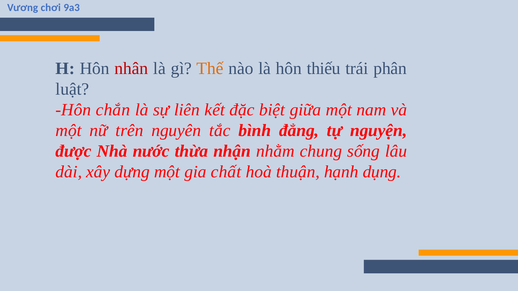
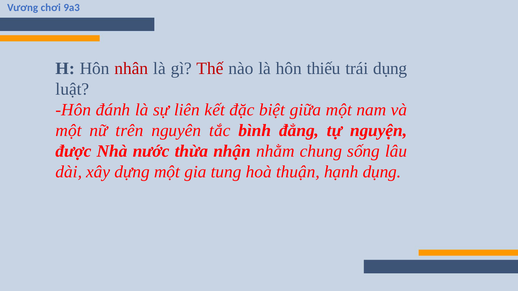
Thế colour: orange -> red (210, 69)
trái phân: phân -> dụng (390, 69)
chắn: chắn -> đánh (113, 110)
chất: chất -> tung (226, 172)
